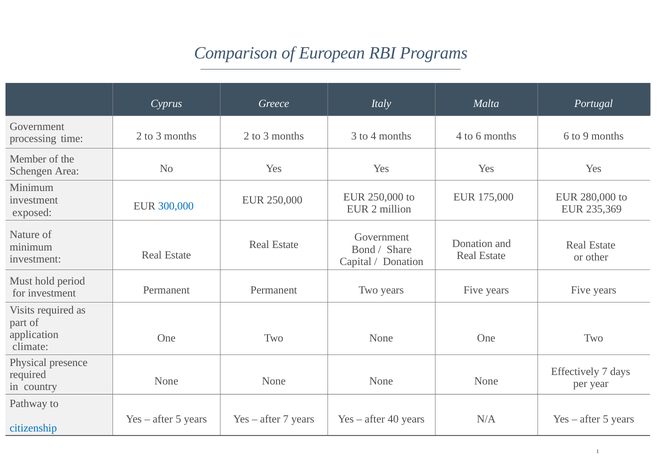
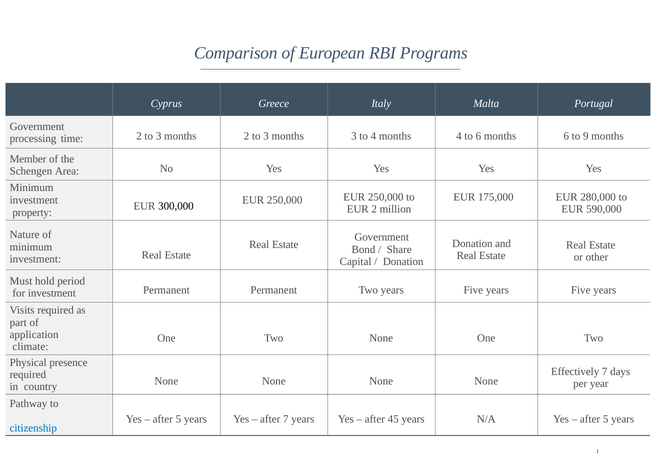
300,000 colour: blue -> black (176, 206)
235,369: 235,369 -> 590,000 (604, 209)
exposed: exposed -> property (32, 212)
40: 40 -> 45 (393, 419)
